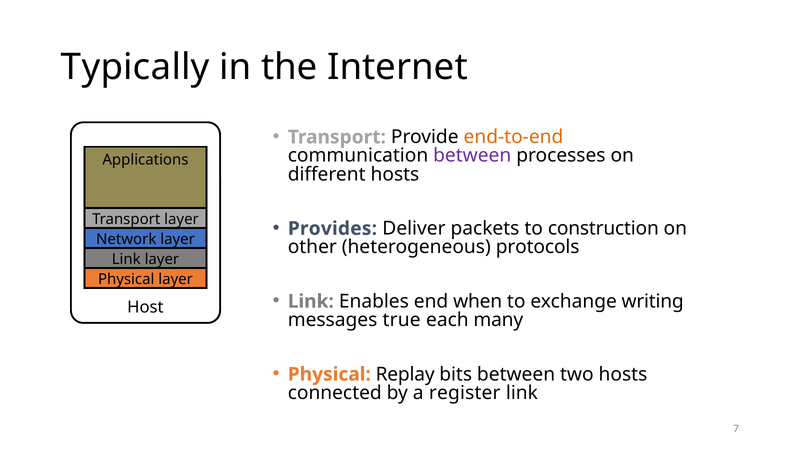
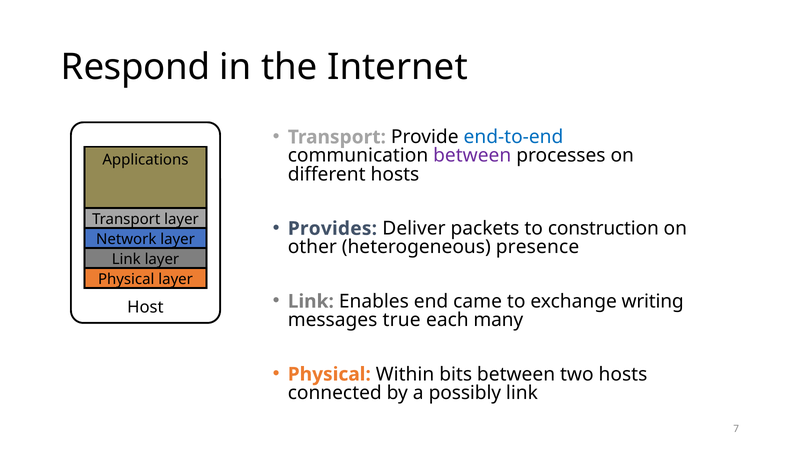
Typically: Typically -> Respond (136, 67)
end-to-end colour: orange -> blue (513, 137)
protocols: protocols -> presence (537, 247)
when: when -> came (478, 301)
Replay: Replay -> Within (405, 374)
register: register -> possibly (465, 393)
